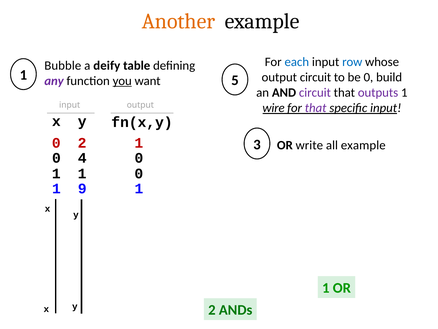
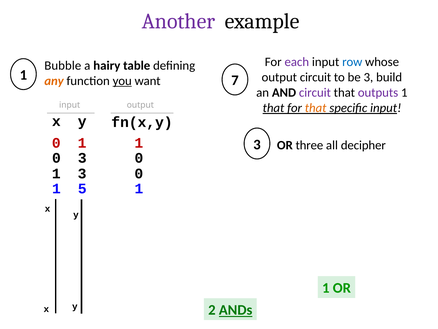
Another colour: orange -> purple (178, 21)
each colour: blue -> purple (297, 62)
deify: deify -> hairy (107, 65)
5: 5 -> 7 (235, 80)
be 0: 0 -> 3 (368, 77)
any colour: purple -> orange (54, 81)
wire: wire -> that (273, 108)
that colour: purple -> orange (316, 108)
2: 2 -> 1 (82, 143)
write: write -> three (309, 145)
all example: example -> decipher (363, 145)
0 4: 4 -> 3 (82, 158)
1: 1 -> 3 (82, 174)
9: 9 -> 5 (82, 188)
ANDs underline: none -> present (236, 310)
